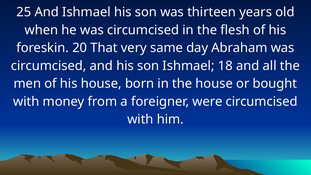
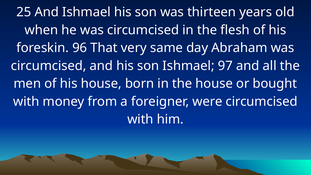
20: 20 -> 96 (80, 48)
18: 18 -> 97 (225, 66)
